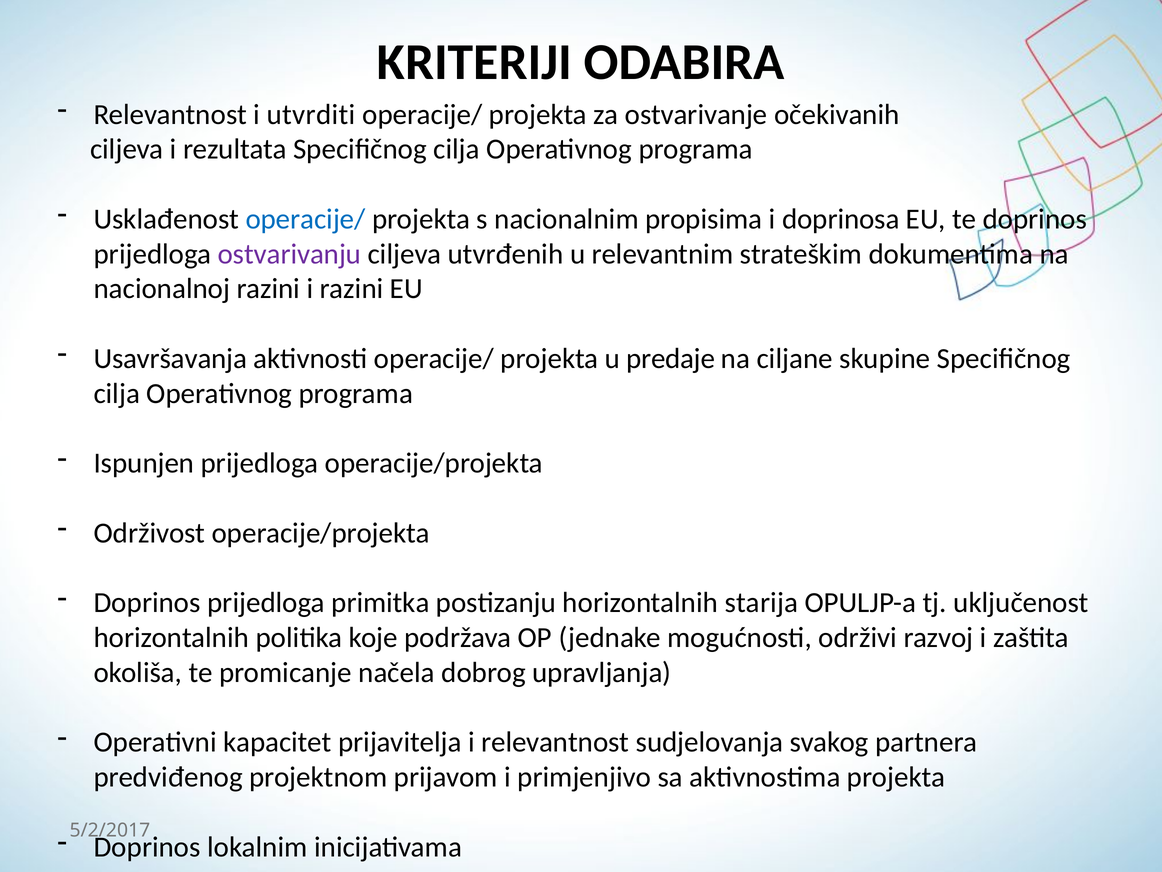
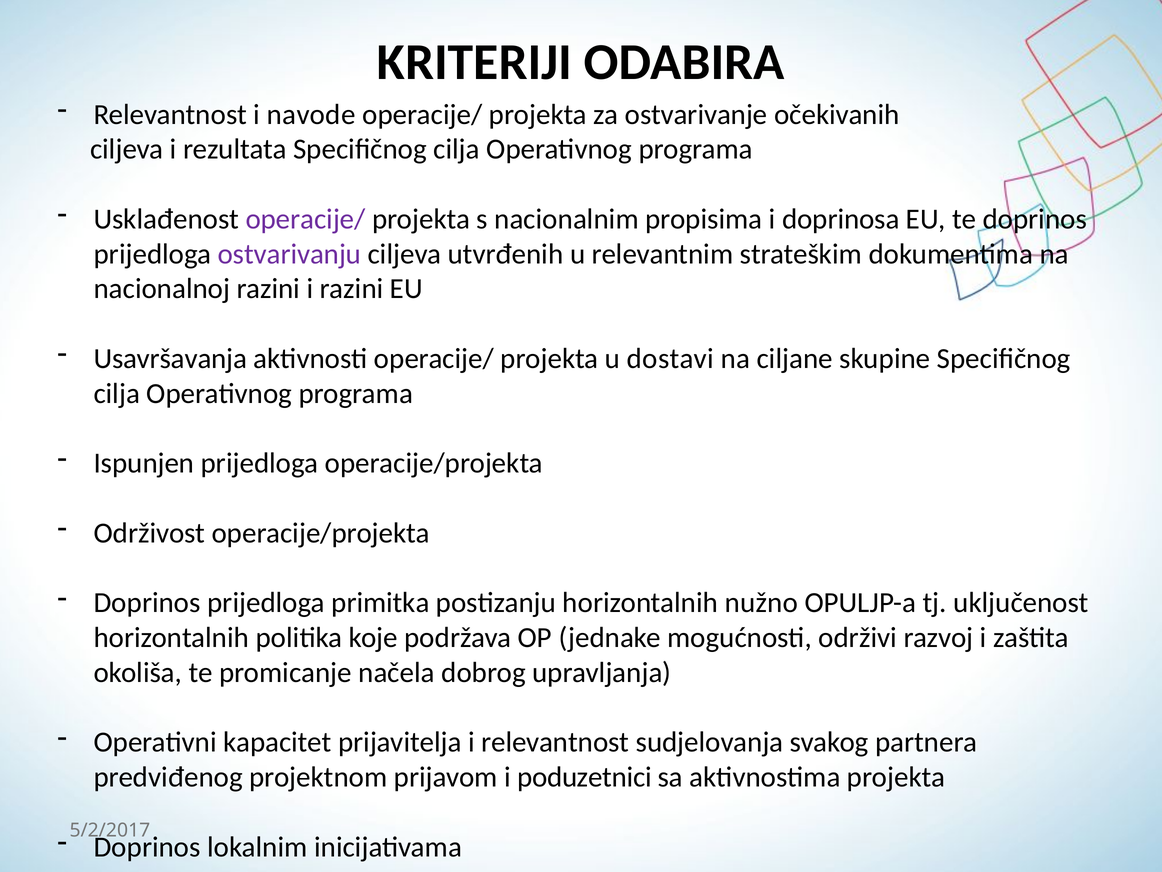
utvrditi: utvrditi -> navode (311, 114)
operacije/ colour: blue -> purple (306, 219)
predaje: predaje -> dostavi (670, 358)
starija: starija -> nužno (761, 602)
primjenjivo: primjenjivo -> poduzetnici (584, 777)
